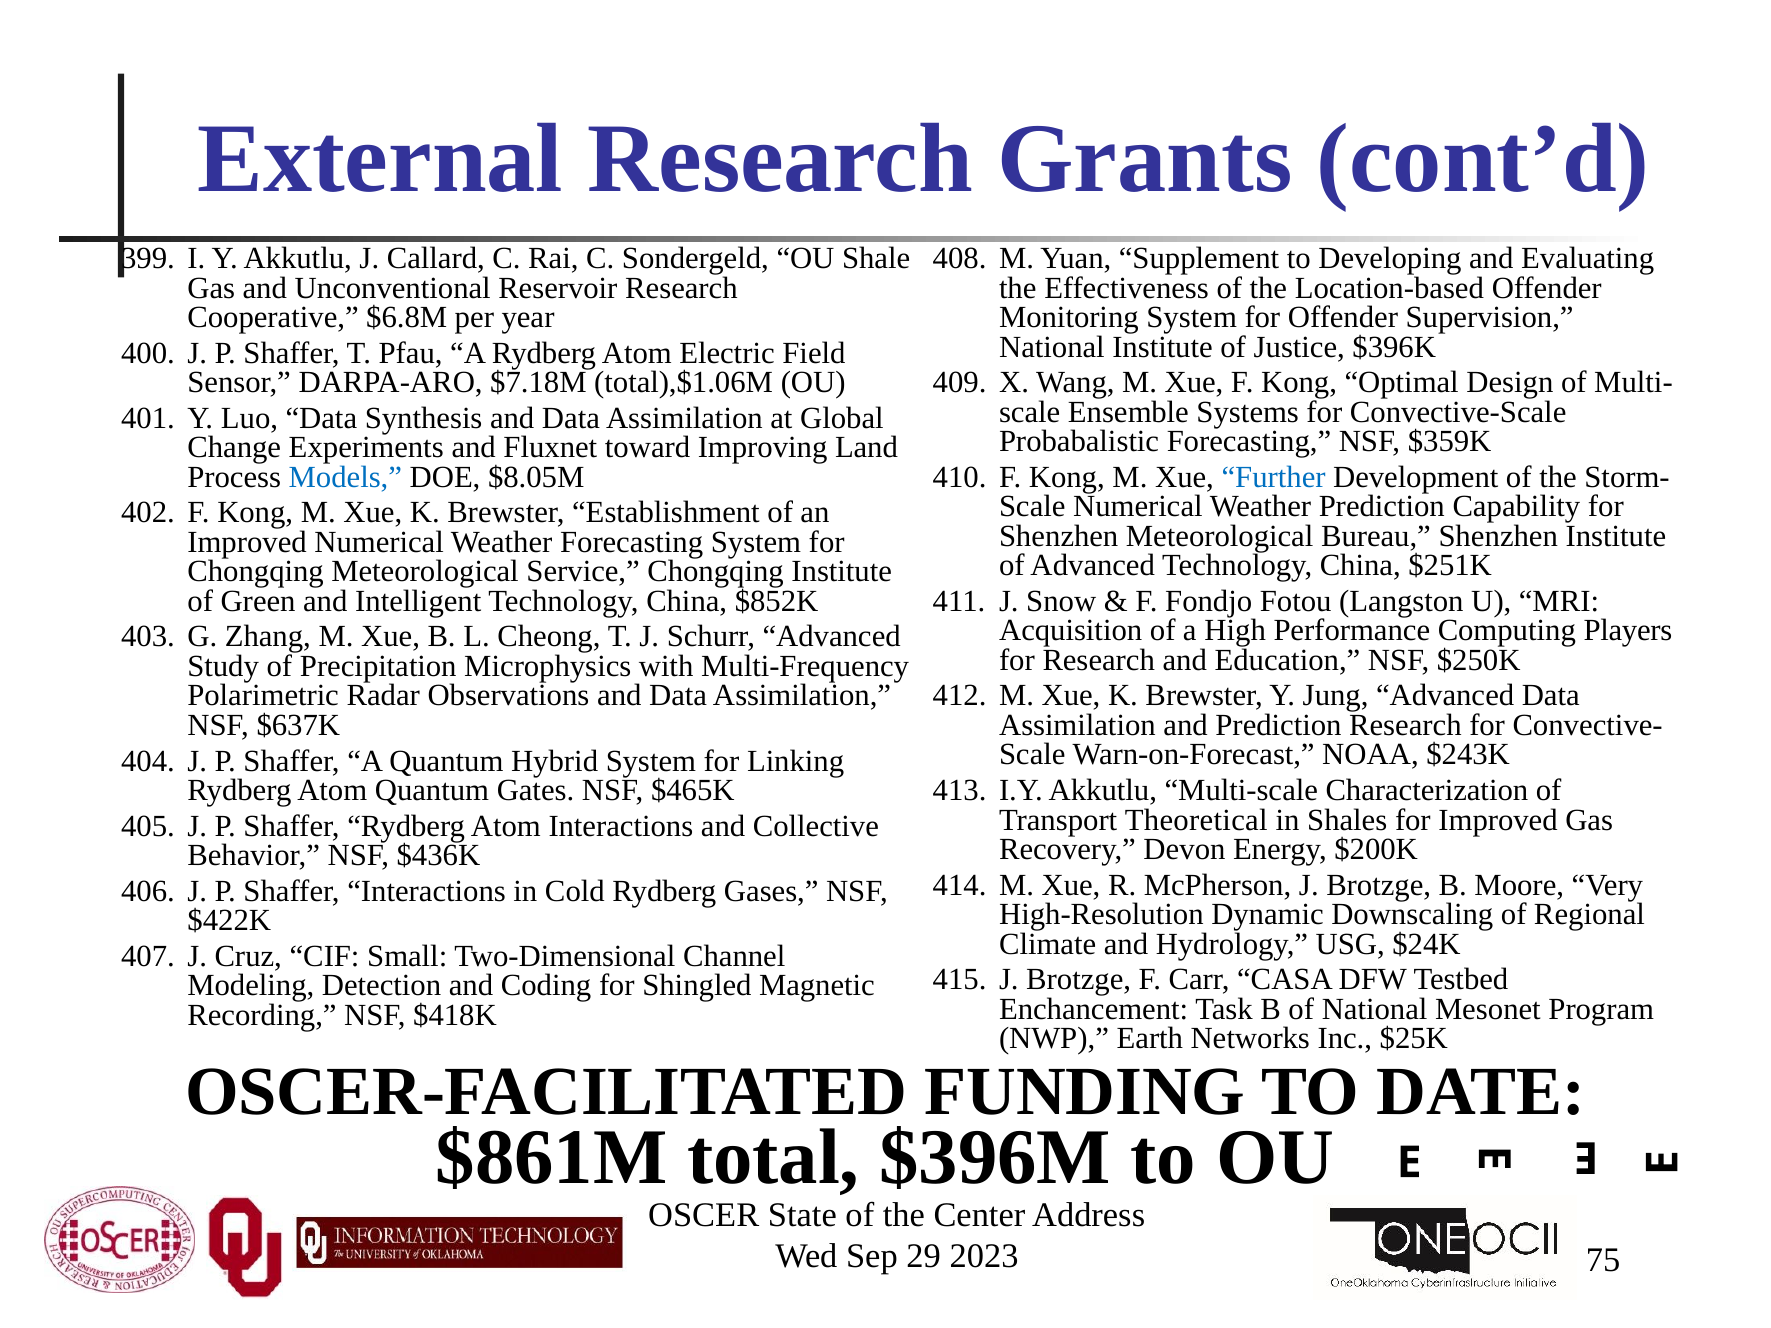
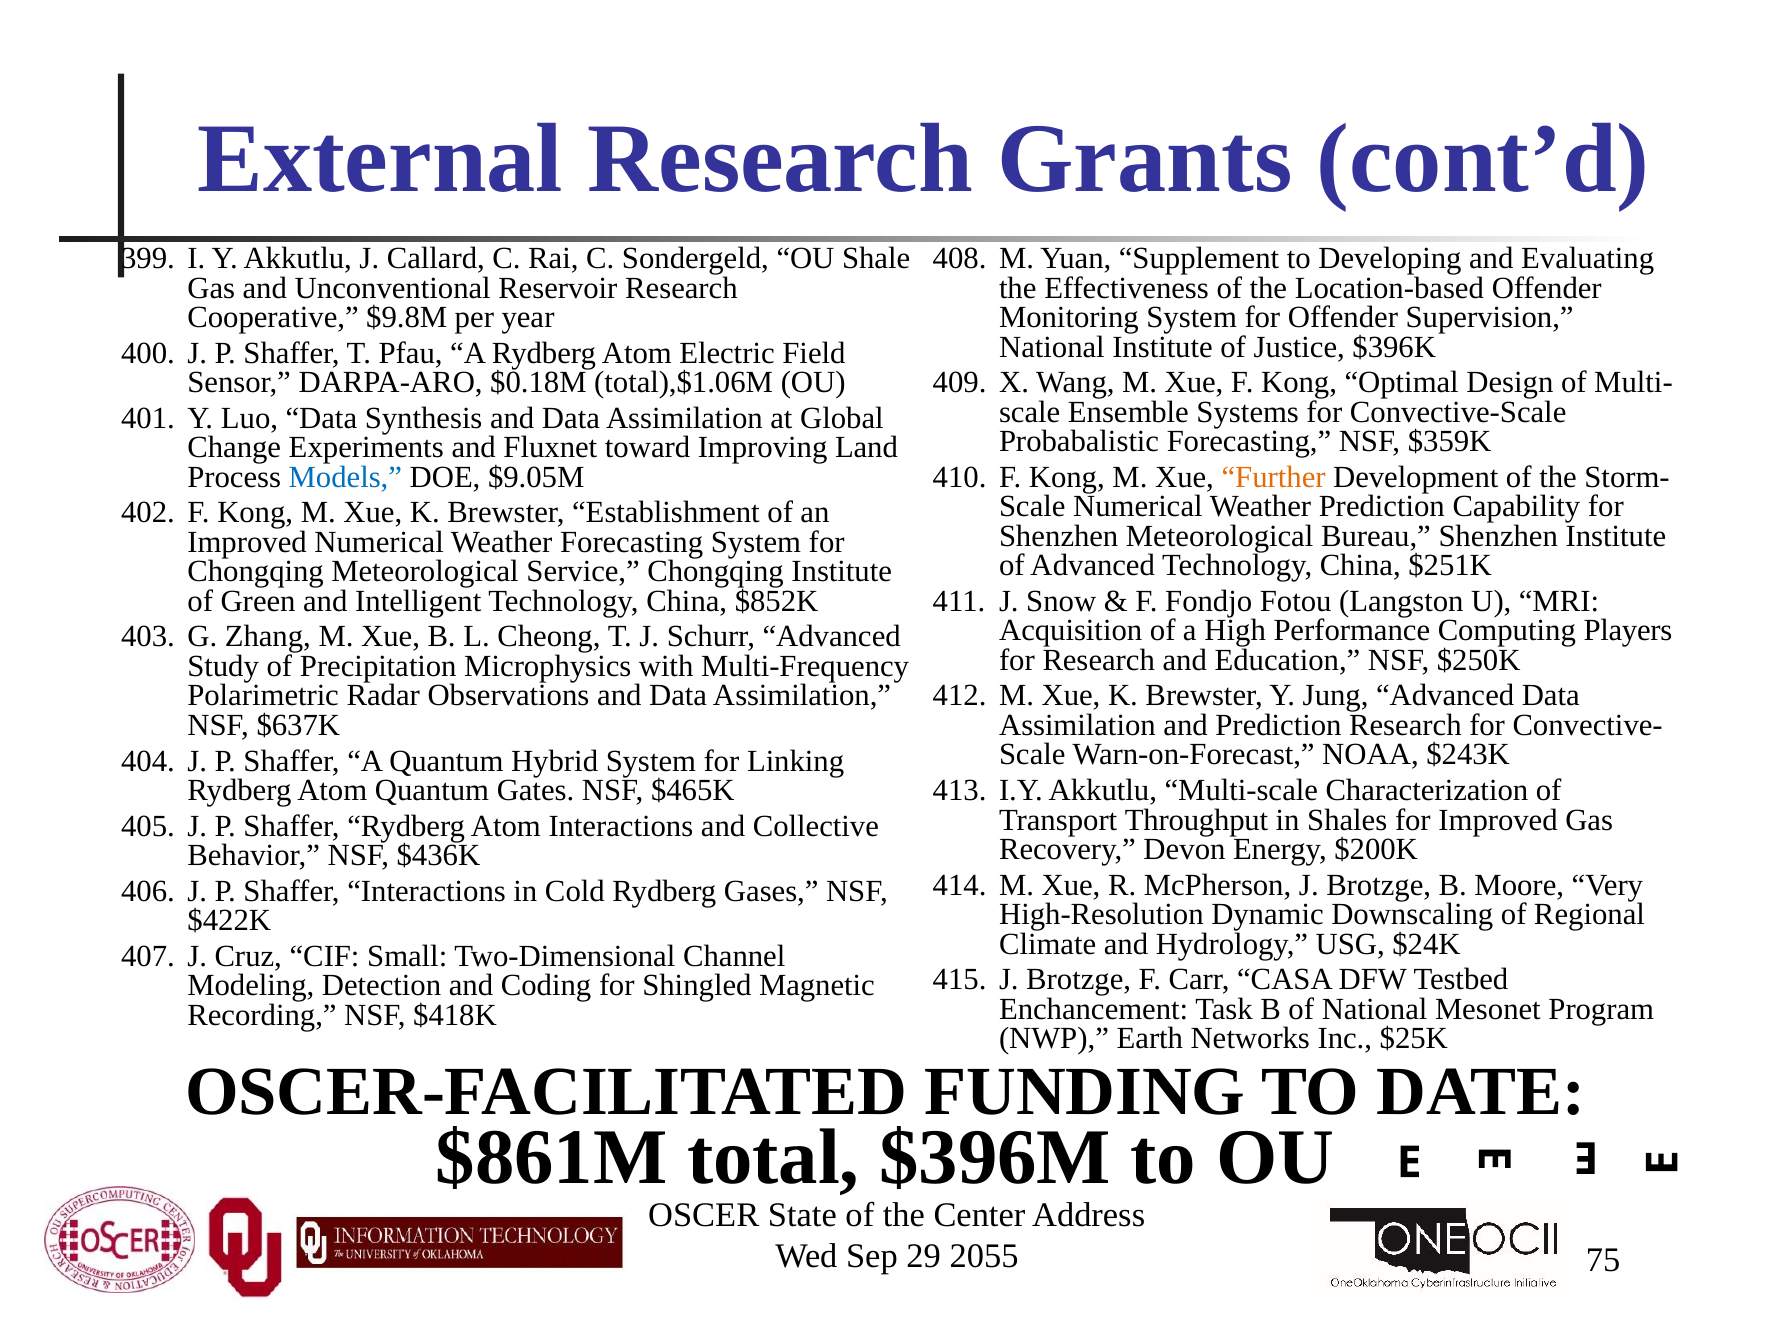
$6.8M: $6.8M -> $9.8M (407, 317)
$7.18M: $7.18M -> $0.18M (538, 383)
$8.05M: $8.05M -> $9.05M (536, 477)
Further colour: blue -> orange (1274, 477)
Theoretical: Theoretical -> Throughput (1196, 820)
2023: 2023 -> 2055 (984, 1257)
